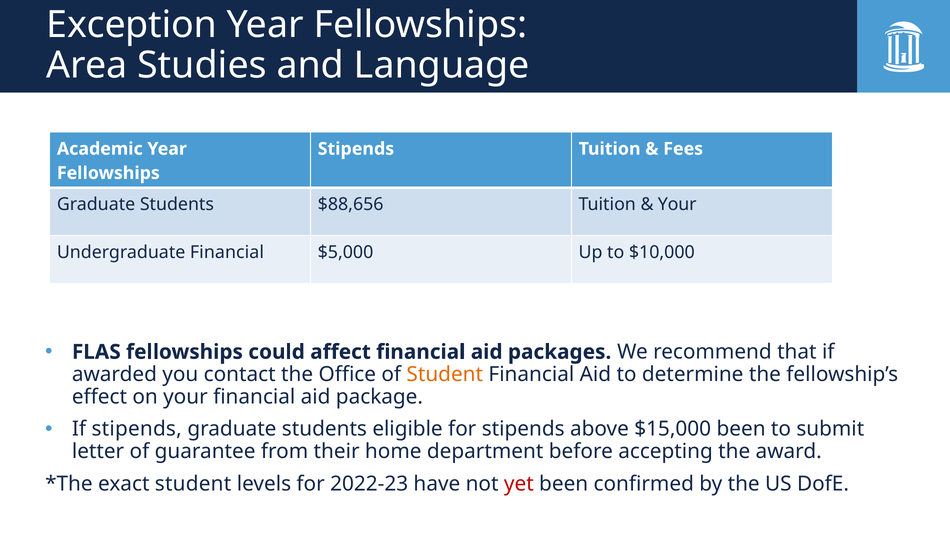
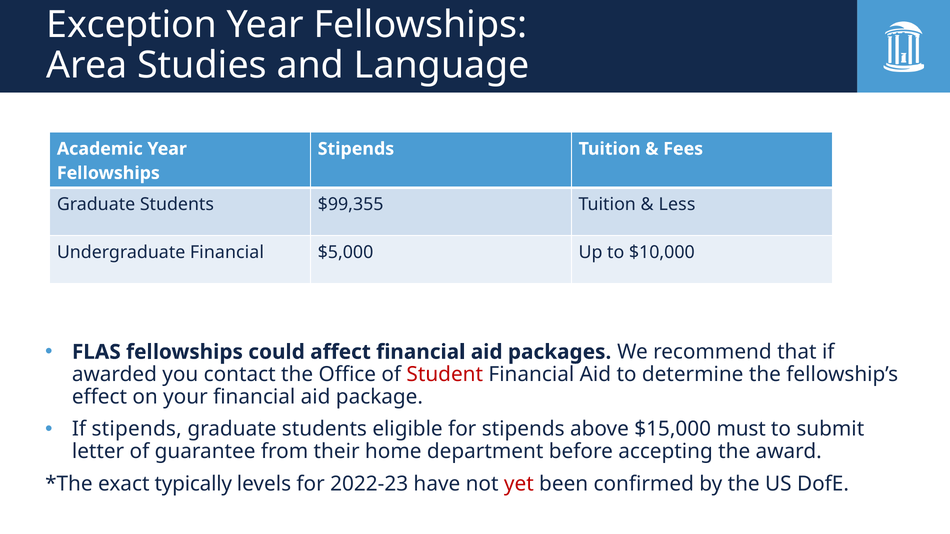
$88,656: $88,656 -> $99,355 (351, 205)
Your: Your -> Less (677, 205)
Student colour: orange -> red (445, 375)
$15,000 been: been -> must (741, 429)
exact student: student -> typically (193, 484)
